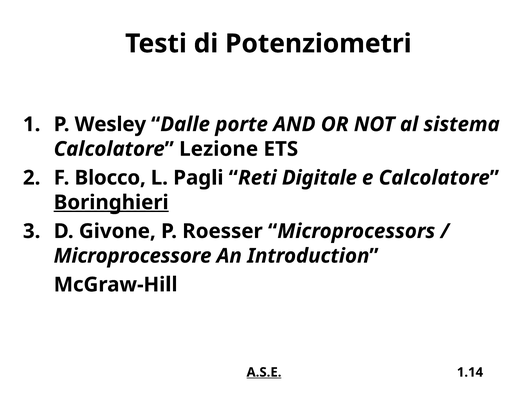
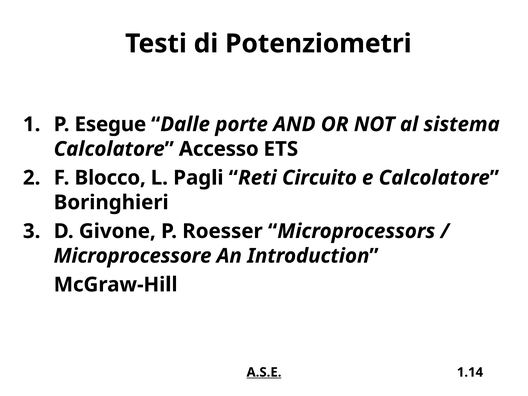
Wesley: Wesley -> Esegue (110, 124)
Lezione: Lezione -> Accesso (219, 149)
Digitale: Digitale -> Circuito (319, 178)
Boringhieri underline: present -> none (111, 202)
